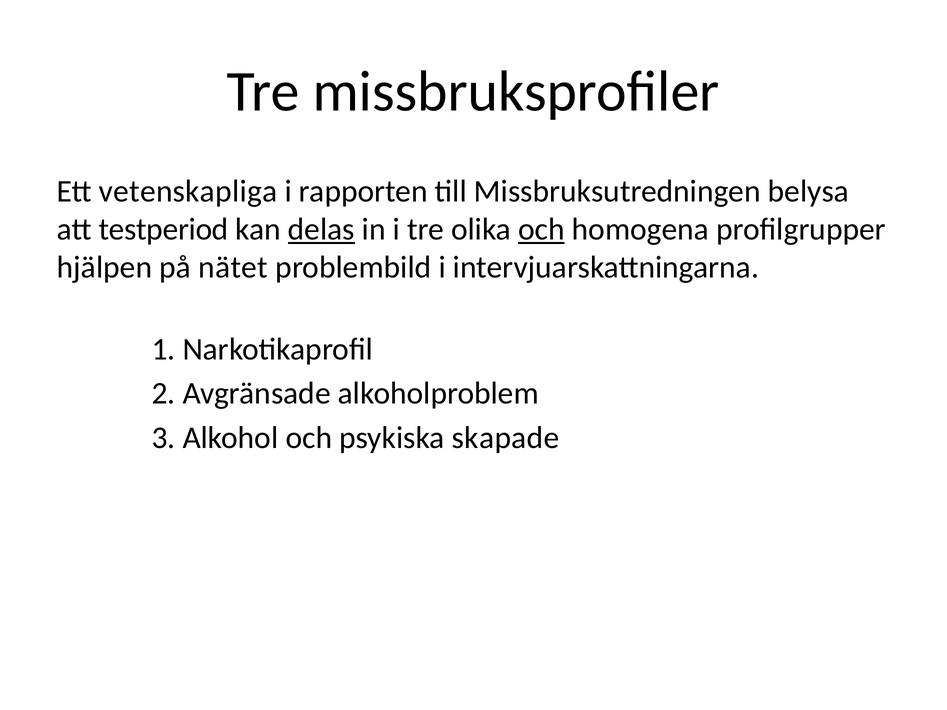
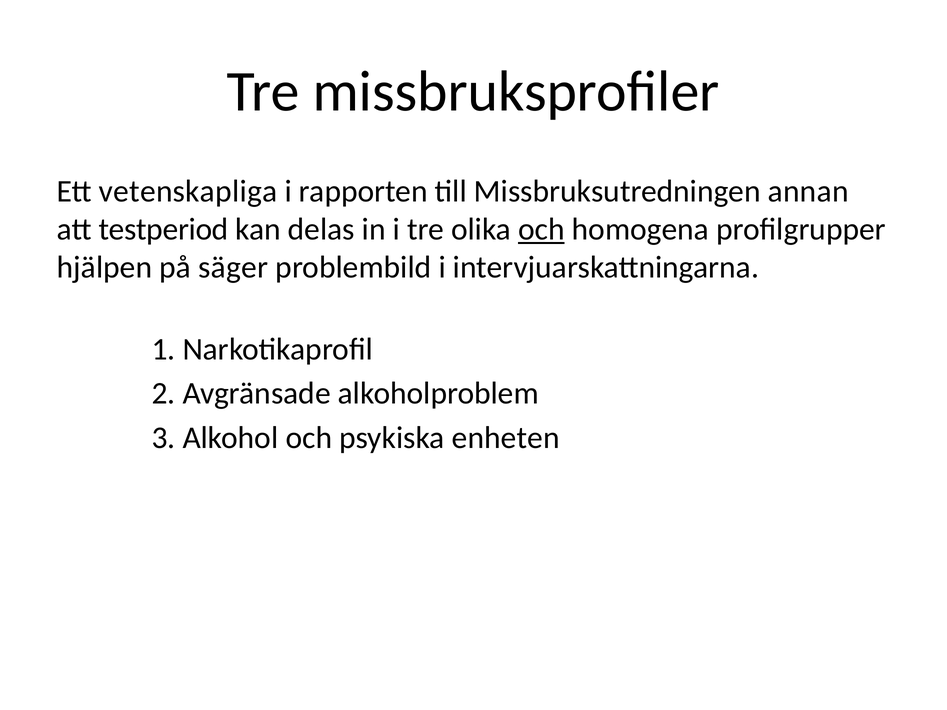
belysa: belysa -> annan (808, 192)
delas underline: present -> none (321, 229)
nätet: nätet -> säger (233, 267)
skapade: skapade -> enheten (506, 438)
